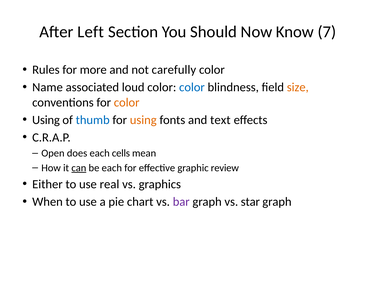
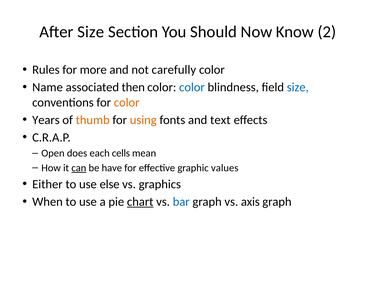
After Left: Left -> Size (91, 32)
7: 7 -> 2 (327, 32)
loud: loud -> then (133, 87)
size colour: orange -> blue (298, 87)
Using: Using -> Years (46, 120)
thumb colour: blue -> orange (93, 120)
be each: each -> have (112, 168)
review: review -> values (225, 168)
real: real -> else (110, 184)
chart underline: none -> present (140, 202)
bar colour: purple -> blue (181, 202)
star: star -> axis (250, 202)
